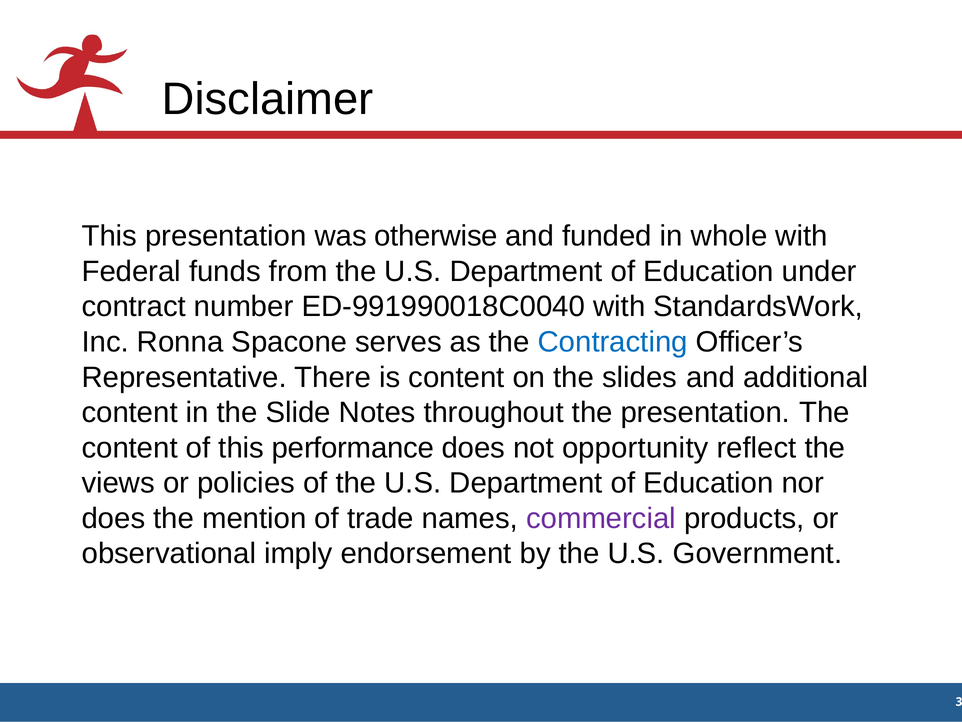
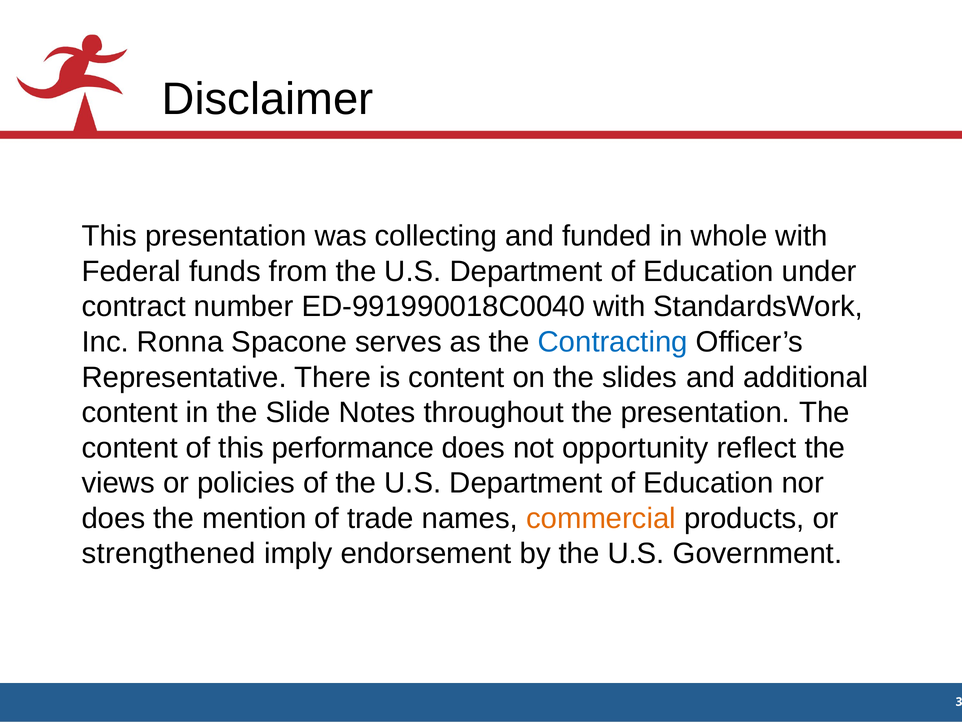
otherwise: otherwise -> collecting (436, 236)
commercial colour: purple -> orange (601, 518)
observational: observational -> strengthened (169, 553)
